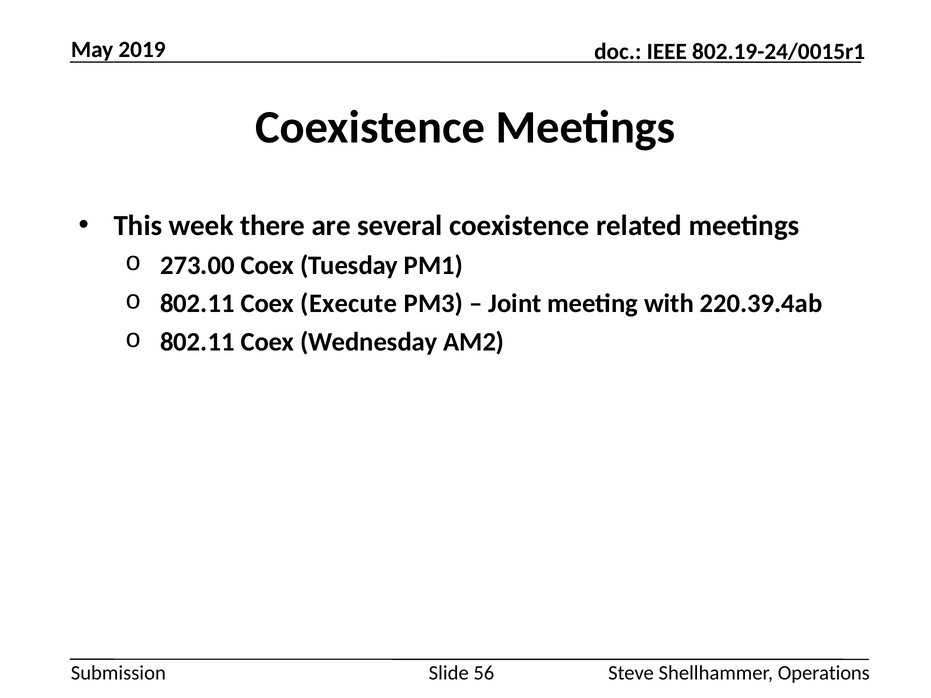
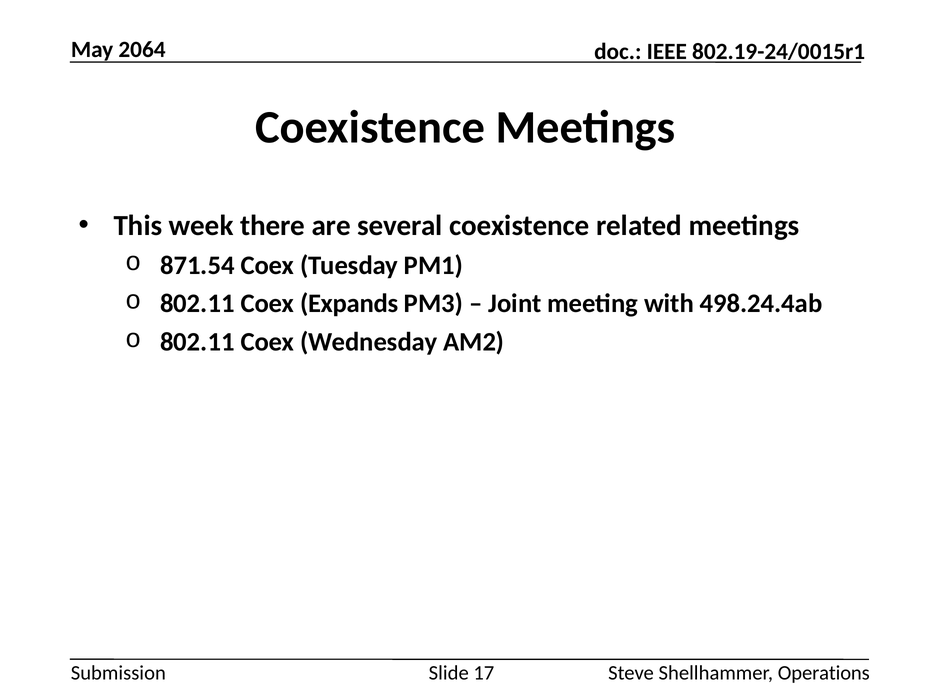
2019: 2019 -> 2064 (142, 49)
273.00: 273.00 -> 871.54 (197, 265)
Execute: Execute -> Expands (349, 304)
220.39.4ab: 220.39.4ab -> 498.24.4ab (761, 304)
56: 56 -> 17 (484, 673)
